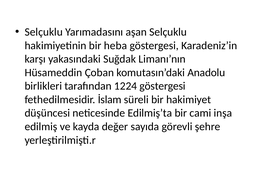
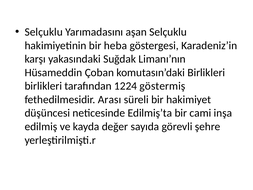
komutasın’daki Anadolu: Anadolu -> Birlikleri (206, 72)
1224 göstergesi: göstergesi -> göstermiş (162, 86)
İslam: İslam -> Arası (110, 99)
